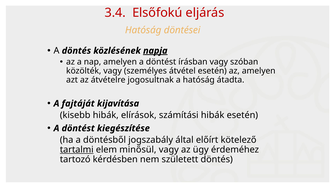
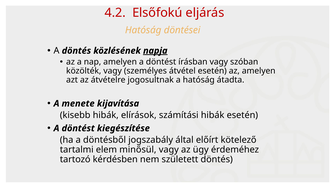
3.4: 3.4 -> 4.2 (115, 13)
fajtáját: fajtáját -> menete (78, 104)
tartalmi underline: present -> none (77, 150)
